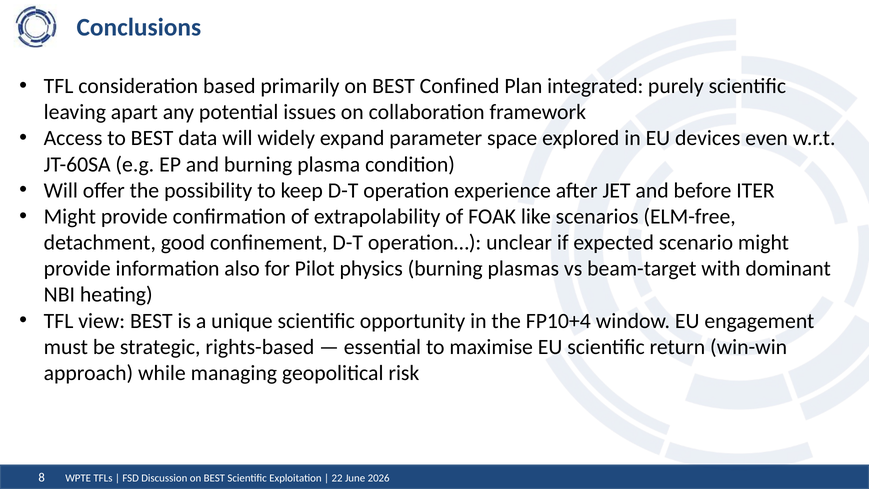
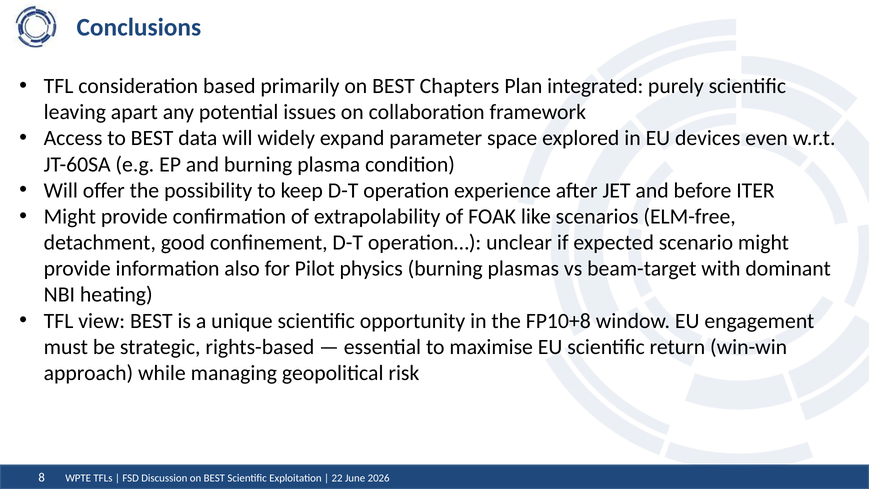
Confined: Confined -> Chapters (460, 86)
FP10+4: FP10+4 -> FP10+8 (558, 321)
